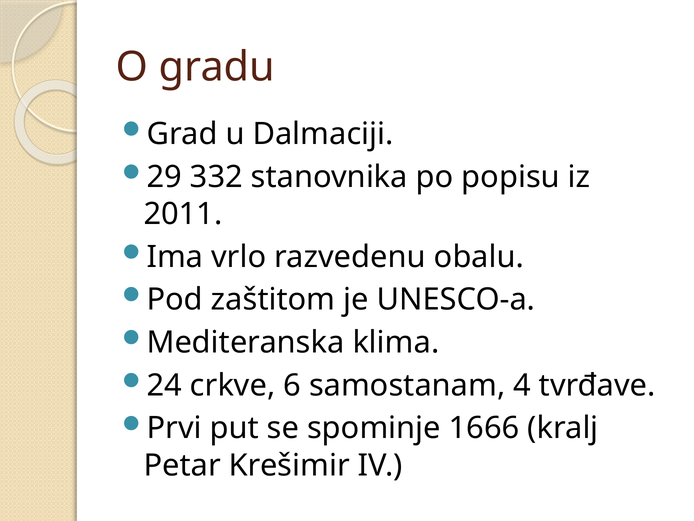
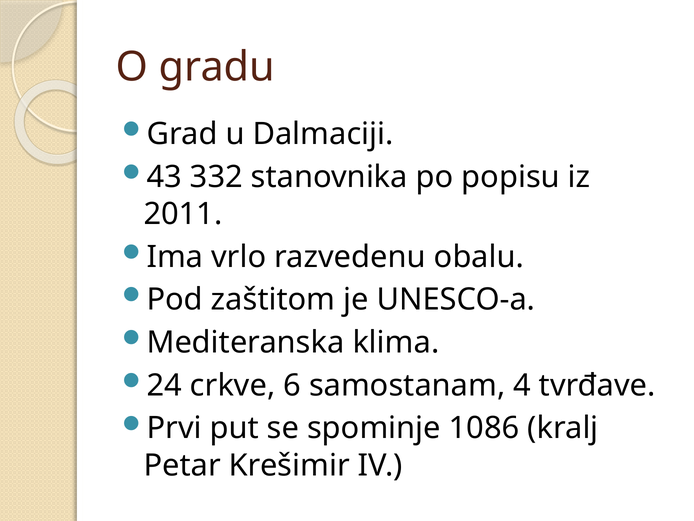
29: 29 -> 43 (164, 177)
1666: 1666 -> 1086 (484, 428)
